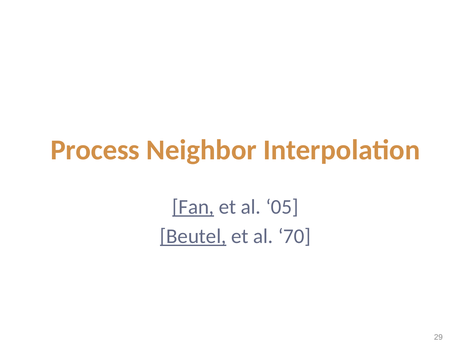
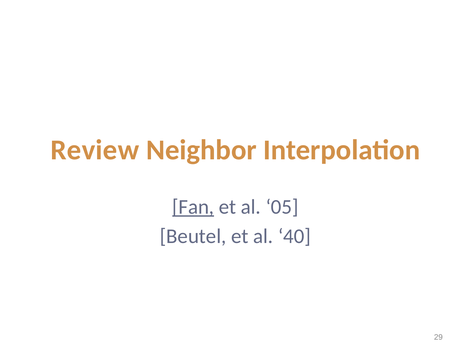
Process: Process -> Review (95, 150)
Beutel underline: present -> none (193, 237)
70: 70 -> 40 (294, 237)
